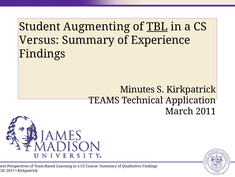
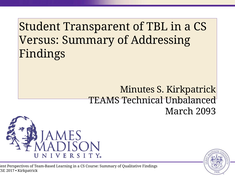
Augmenting: Augmenting -> Transparent (97, 27)
TBL underline: present -> none (157, 27)
Experience: Experience -> Addressing (161, 40)
Application: Application -> Unbalanced (191, 100)
2011: 2011 -> 2093 (206, 111)
